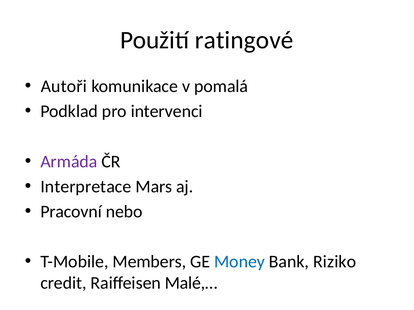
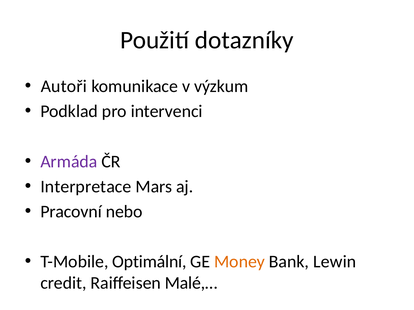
ratingové: ratingové -> dotazníky (244, 40)
pomalá: pomalá -> výzkum (221, 86)
Members: Members -> Optimální (149, 262)
Money colour: blue -> orange (240, 262)
Riziko: Riziko -> Lewin (335, 262)
